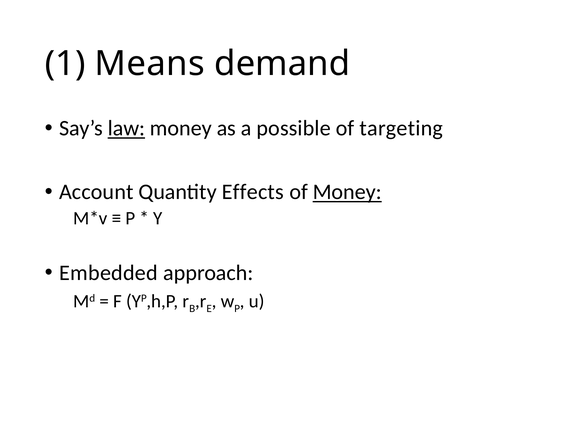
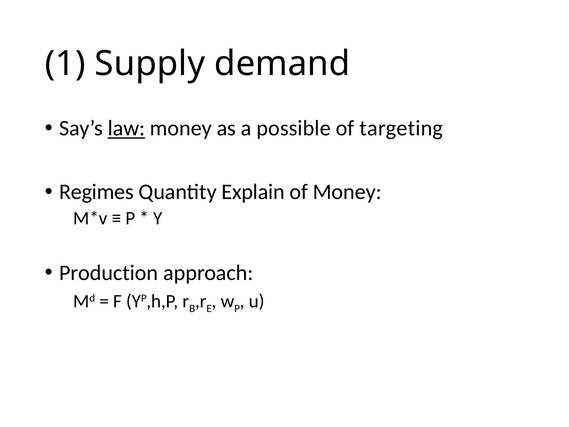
Means: Means -> Supply (150, 64)
Account: Account -> Regimes (96, 192)
Effects: Effects -> Explain (253, 192)
Money underline: present -> none (347, 192)
Embedded: Embedded -> Production (109, 273)
